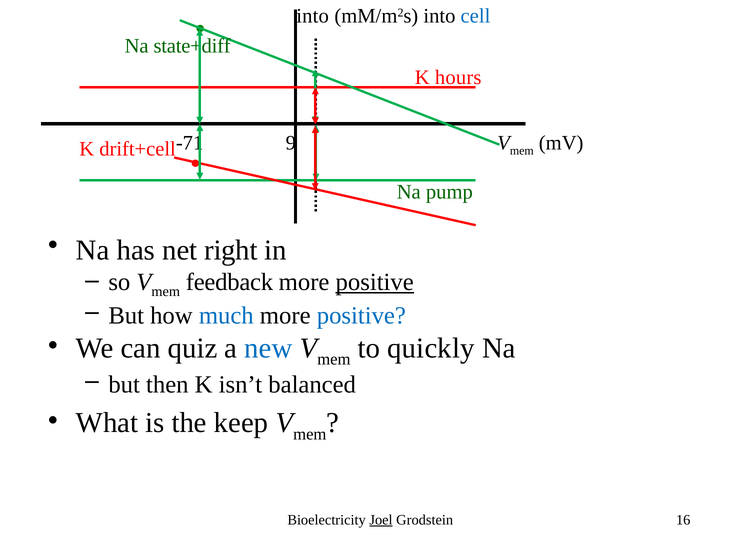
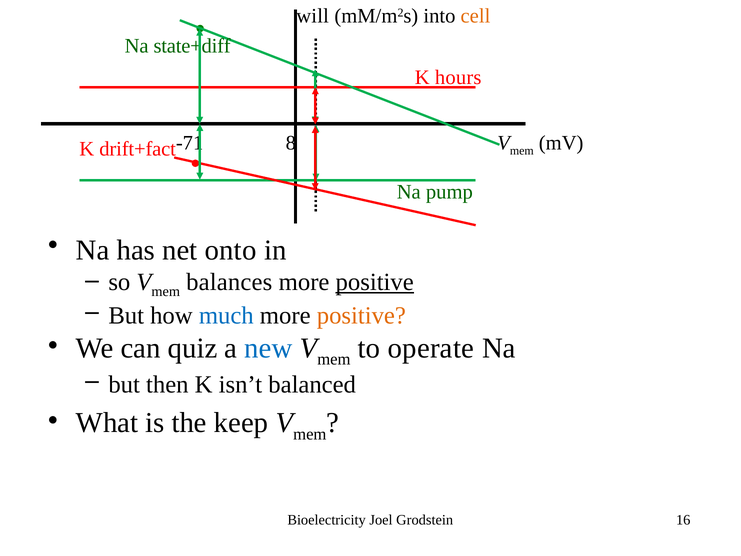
into: into -> will (313, 16)
cell colour: blue -> orange (475, 16)
9: 9 -> 8 (291, 143)
drift+cell: drift+cell -> drift+fact (138, 149)
right: right -> onto (231, 250)
feedback: feedback -> balances (229, 282)
positive colour: blue -> orange (361, 315)
quickly: quickly -> operate (431, 348)
Joel underline: present -> none (381, 520)
